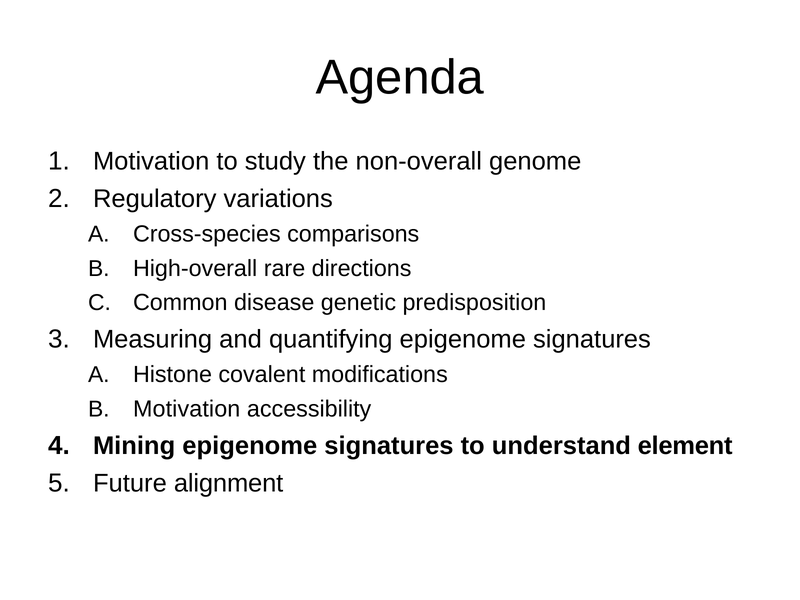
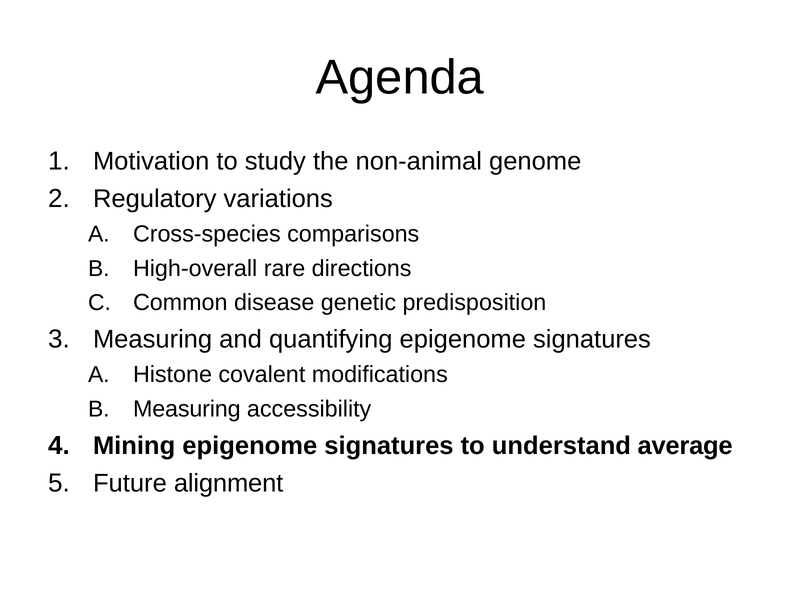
non-overall: non-overall -> non-animal (419, 161)
Motivation: Motivation -> Measuring (187, 409)
element: element -> average (685, 446)
